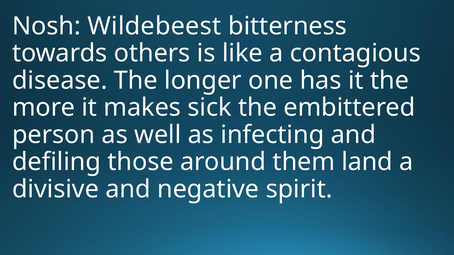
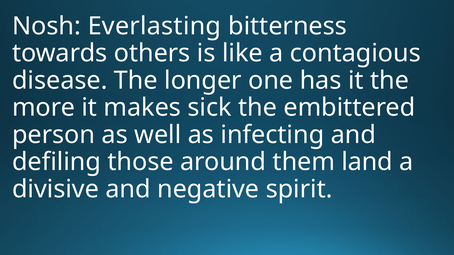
Wildebeest: Wildebeest -> Everlasting (154, 26)
